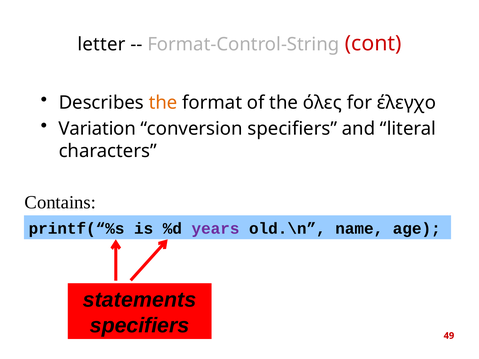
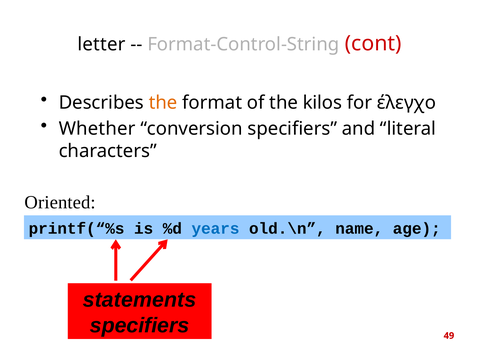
όλες: όλες -> kilos (322, 103)
Variation: Variation -> Whether (97, 129)
Contains: Contains -> Oriented (60, 202)
years colour: purple -> blue (216, 229)
